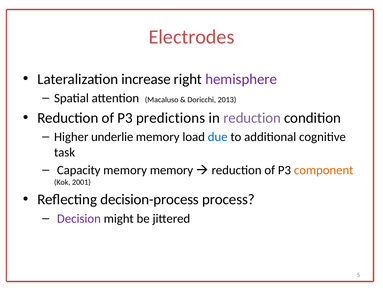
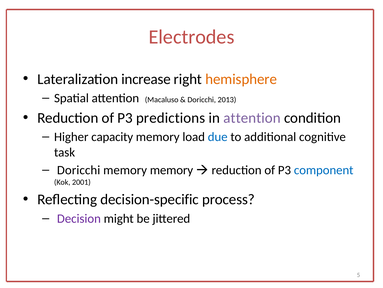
hemisphere colour: purple -> orange (241, 79)
in reduction: reduction -> attention (252, 118)
underlie: underlie -> capacity (112, 137)
Capacity: Capacity -> Doricchi (79, 170)
component colour: orange -> blue (324, 170)
decision-process: decision-process -> decision-specific (150, 199)
